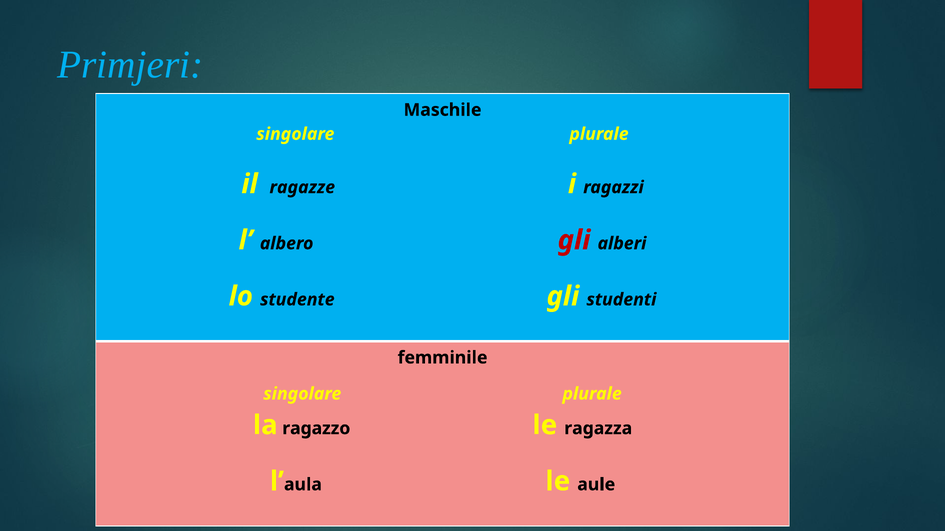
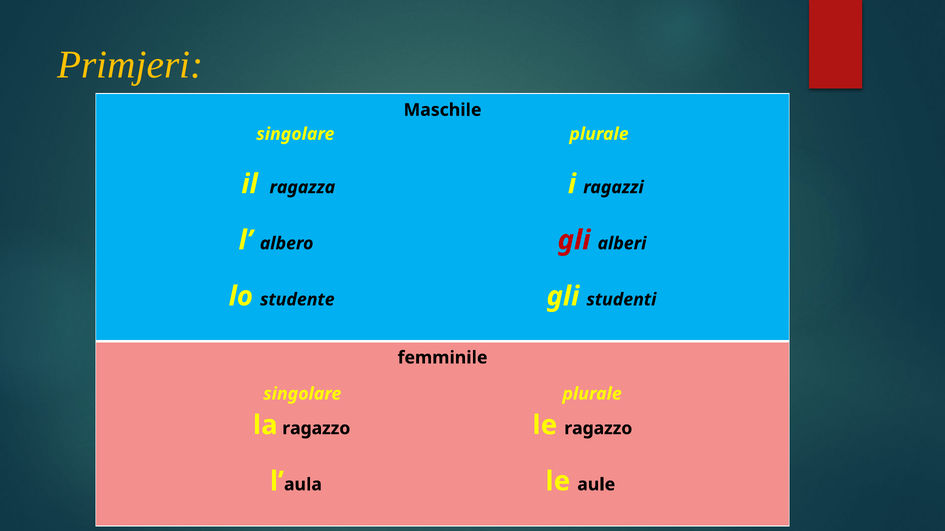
Primjeri colour: light blue -> yellow (130, 65)
ragazze: ragazze -> ragazza (302, 188)
le ragazza: ragazza -> ragazzo (598, 429)
